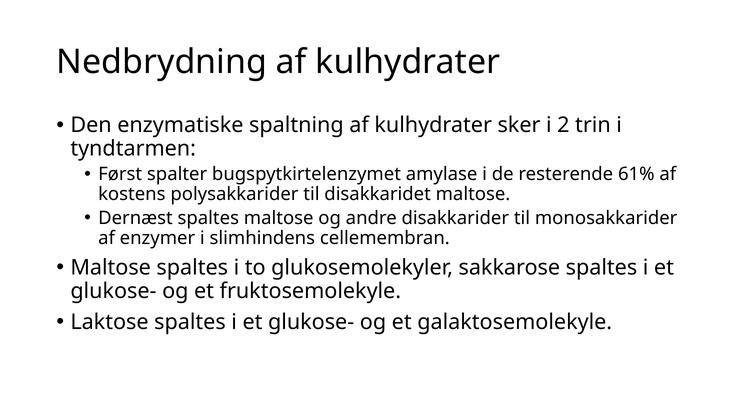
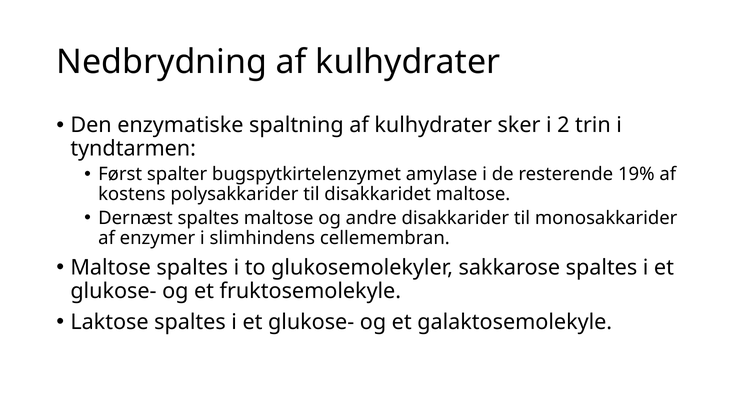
61%: 61% -> 19% (636, 174)
